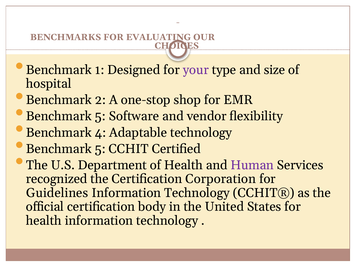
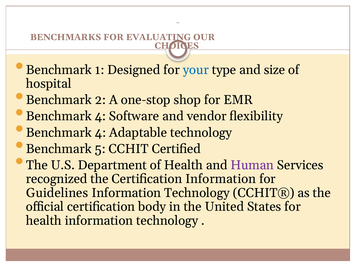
your colour: purple -> blue (196, 70)
5: 5 -> 4 (100, 116)
Certification Corporation: Corporation -> Information (221, 179)
